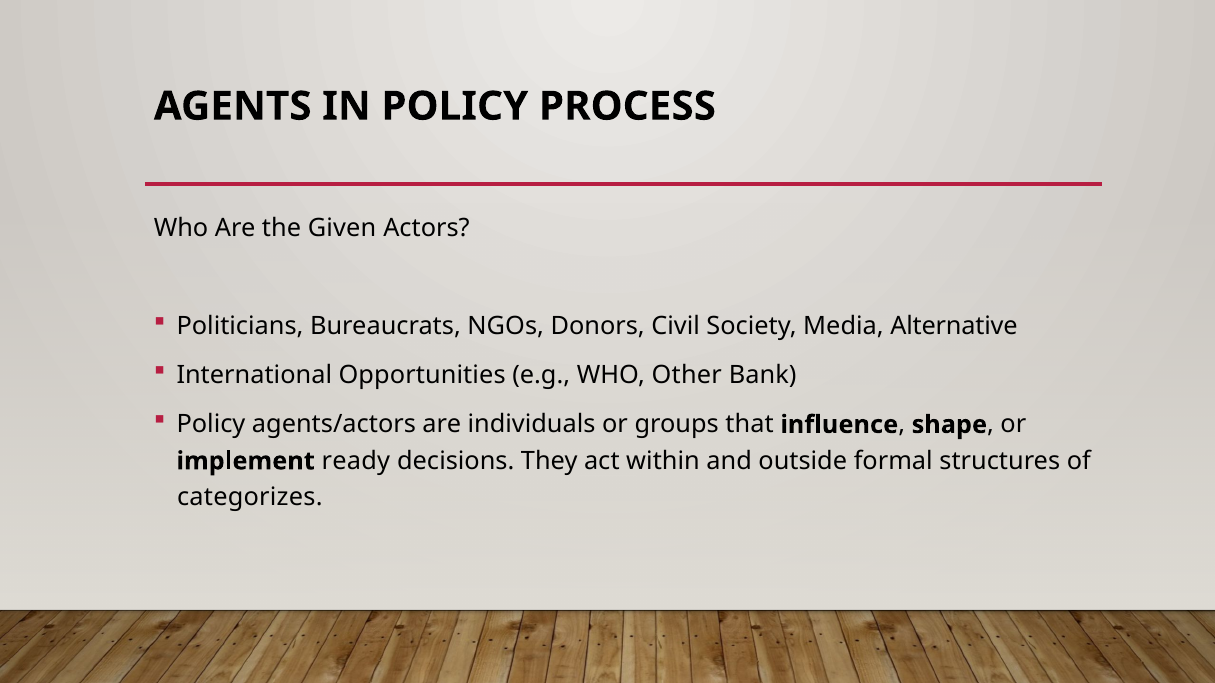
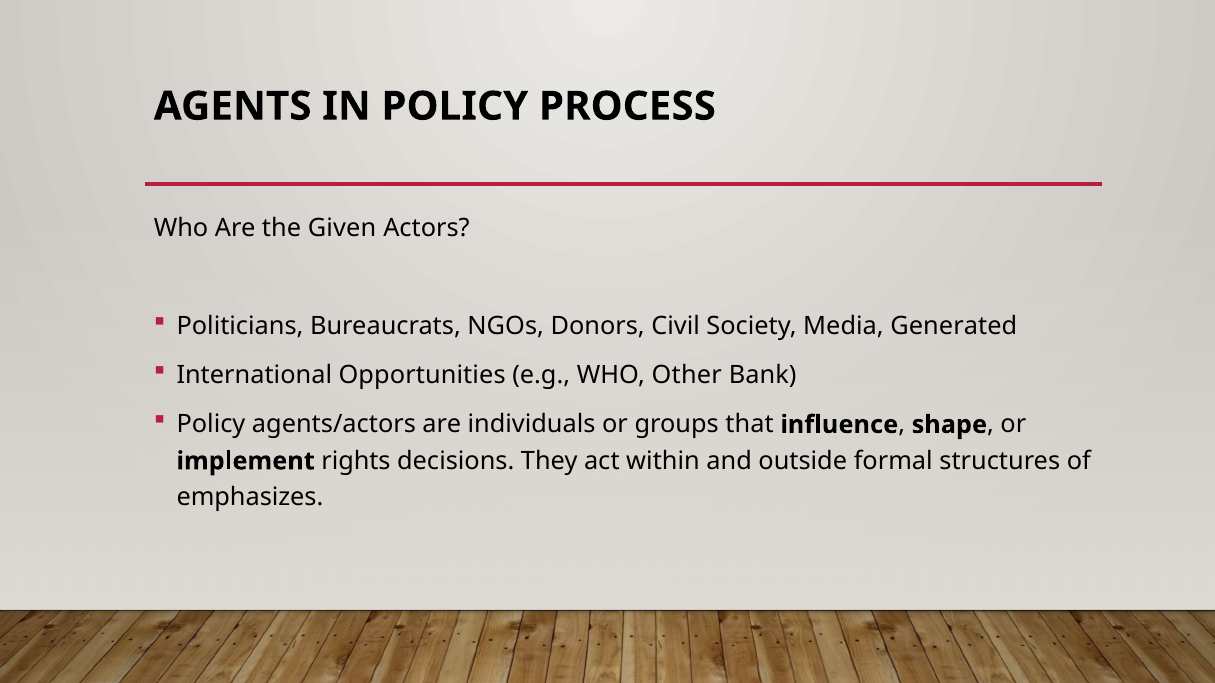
Alternative: Alternative -> Generated (954, 327)
ready: ready -> rights (356, 461)
categorizes: categorizes -> emphasizes (250, 498)
